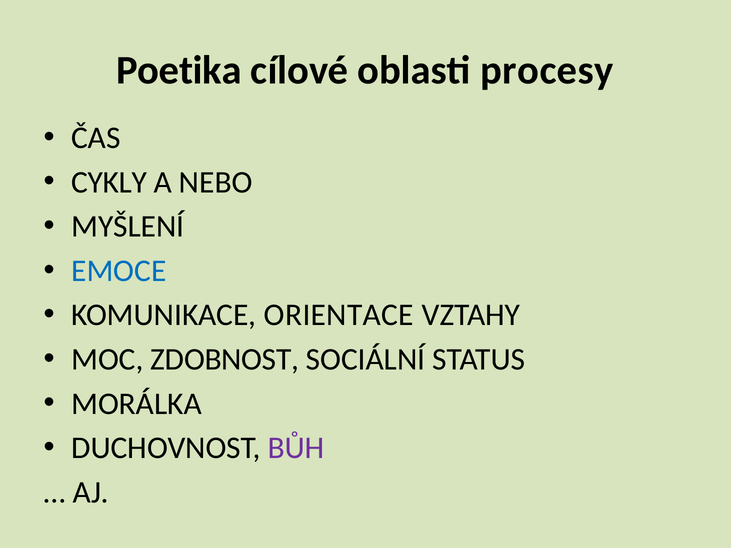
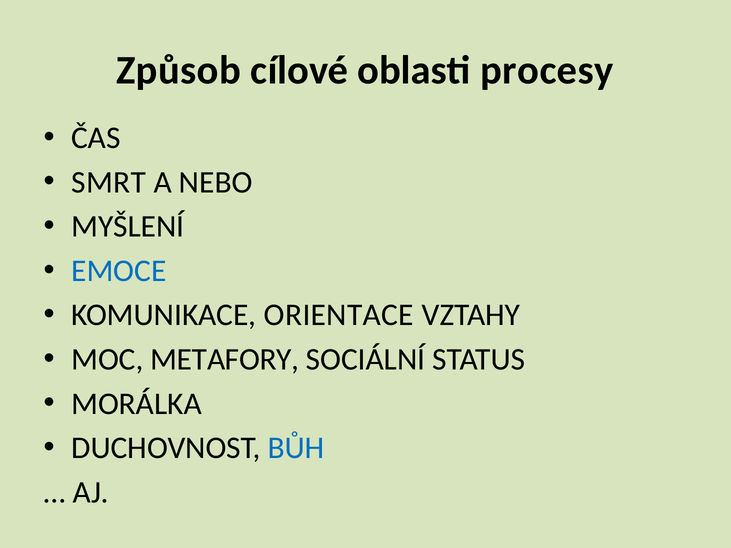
Poetika: Poetika -> Způsob (178, 70)
CYKLY: CYKLY -> SMRT (109, 182)
ZDOBNOST: ZDOBNOST -> METAFORY (225, 360)
BŮH colour: purple -> blue (296, 448)
